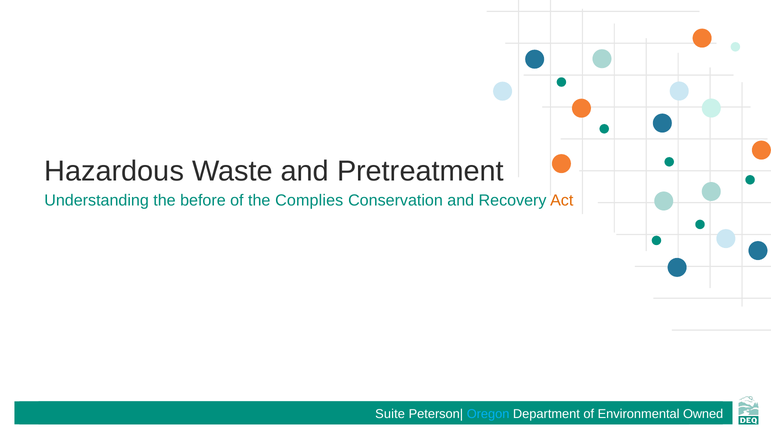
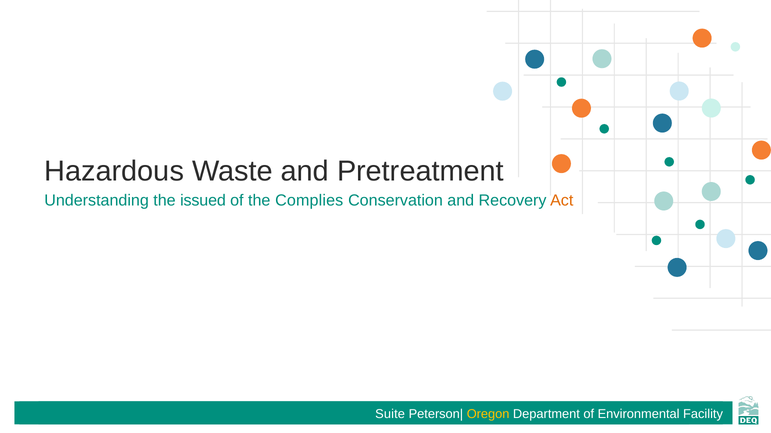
before: before -> issued (203, 201)
Oregon colour: light blue -> yellow (488, 415)
Owned: Owned -> Facility (703, 415)
